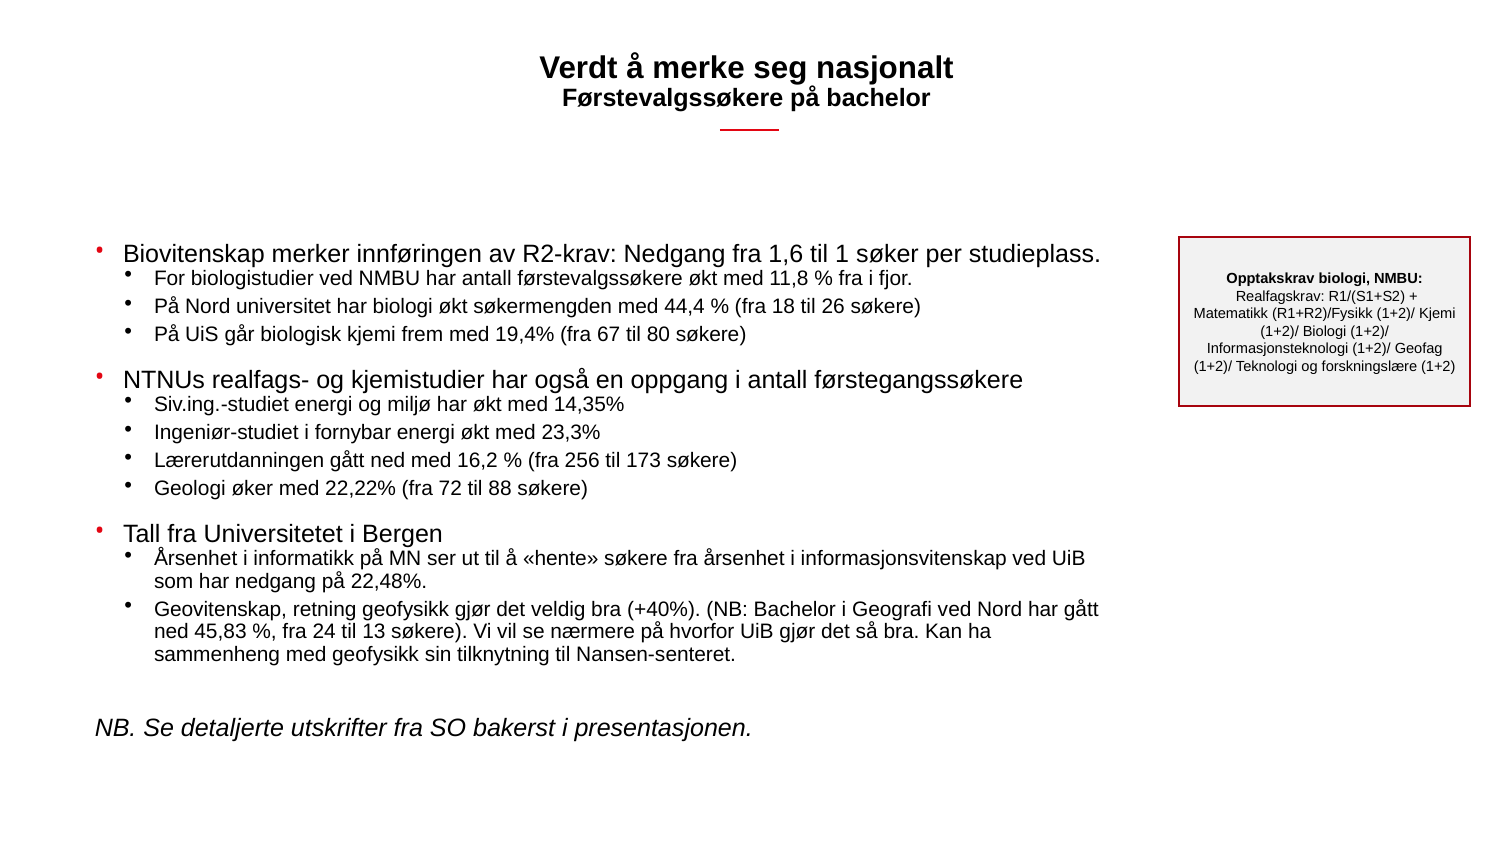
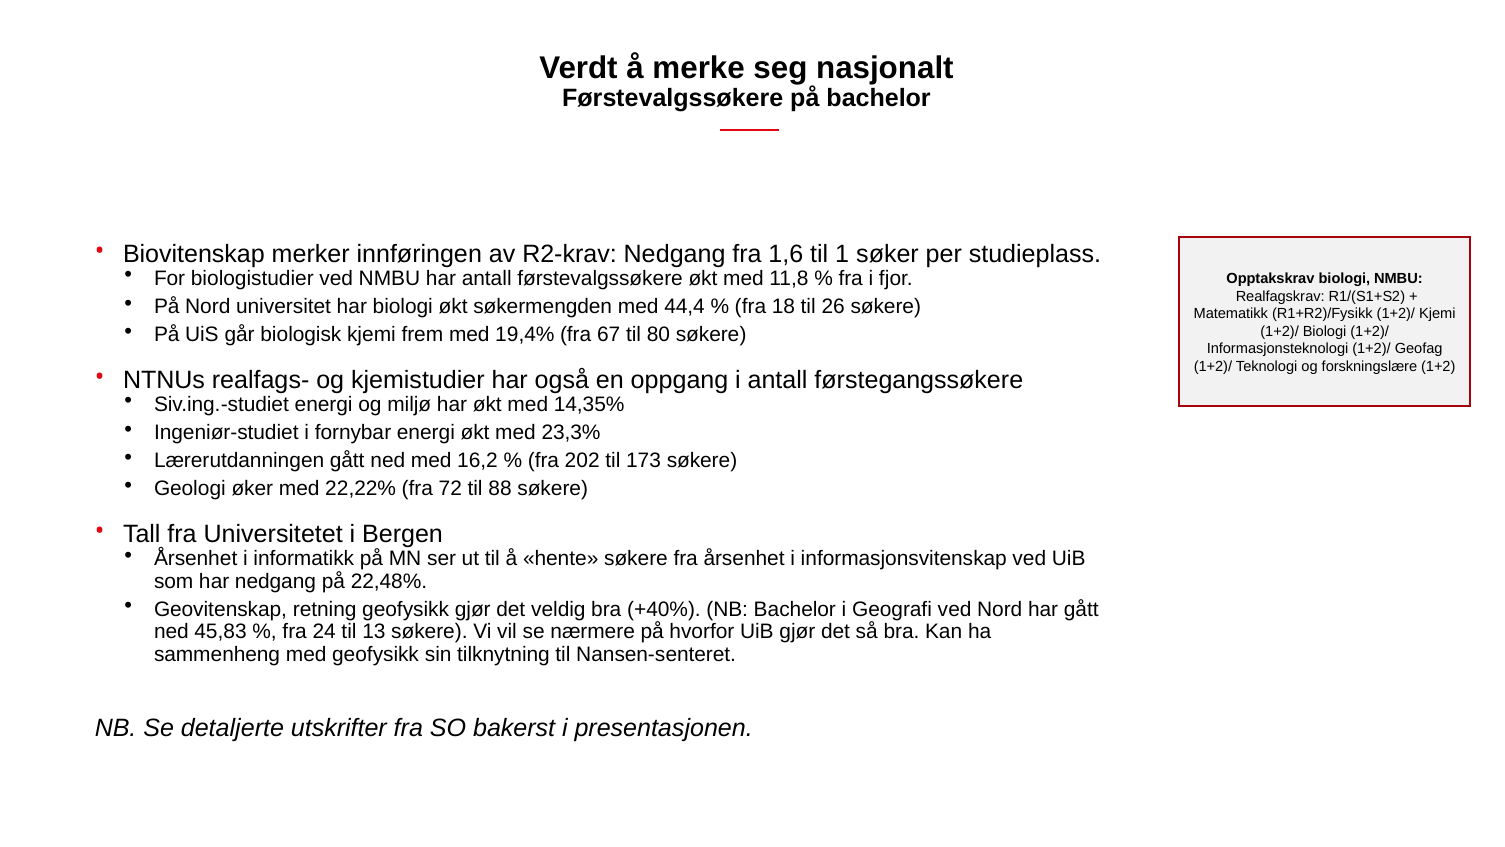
256: 256 -> 202 (582, 461)
